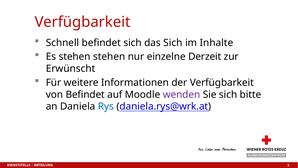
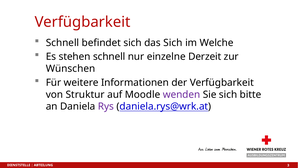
Inhalte: Inhalte -> Welche (217, 43)
stehen stehen: stehen -> schnell (109, 57)
Erwünscht: Erwünscht -> Wünschen (71, 68)
von Befindet: Befindet -> Struktur (85, 94)
Rys colour: blue -> purple (106, 106)
